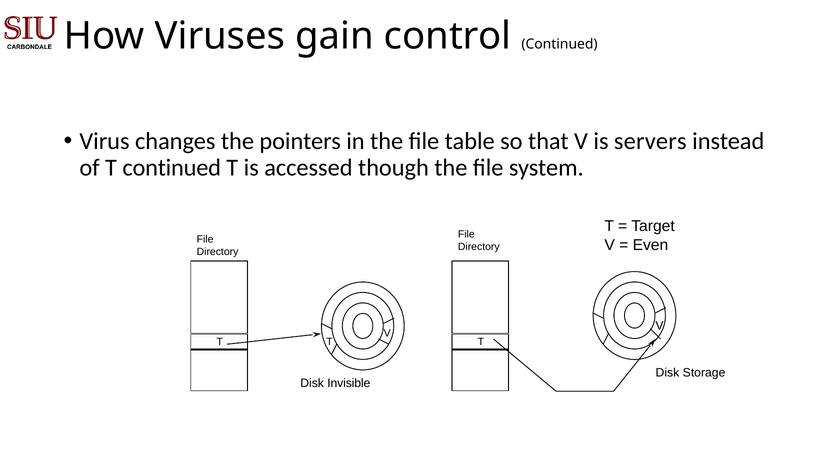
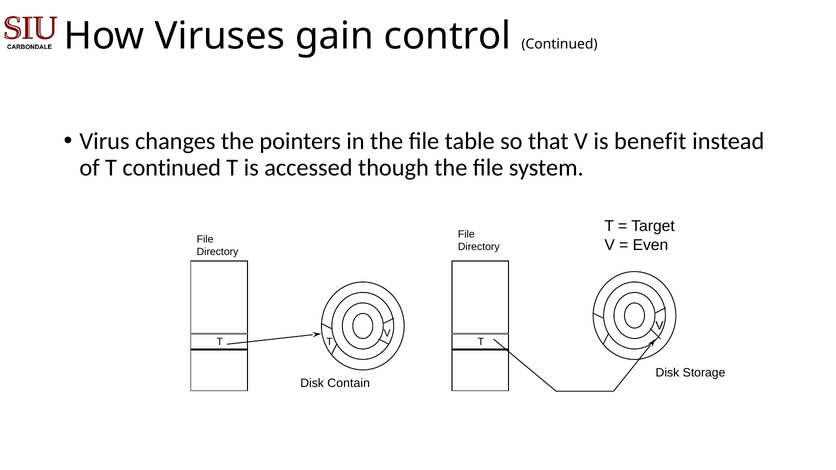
servers: servers -> benefit (650, 141)
Invisible: Invisible -> Contain (349, 383)
